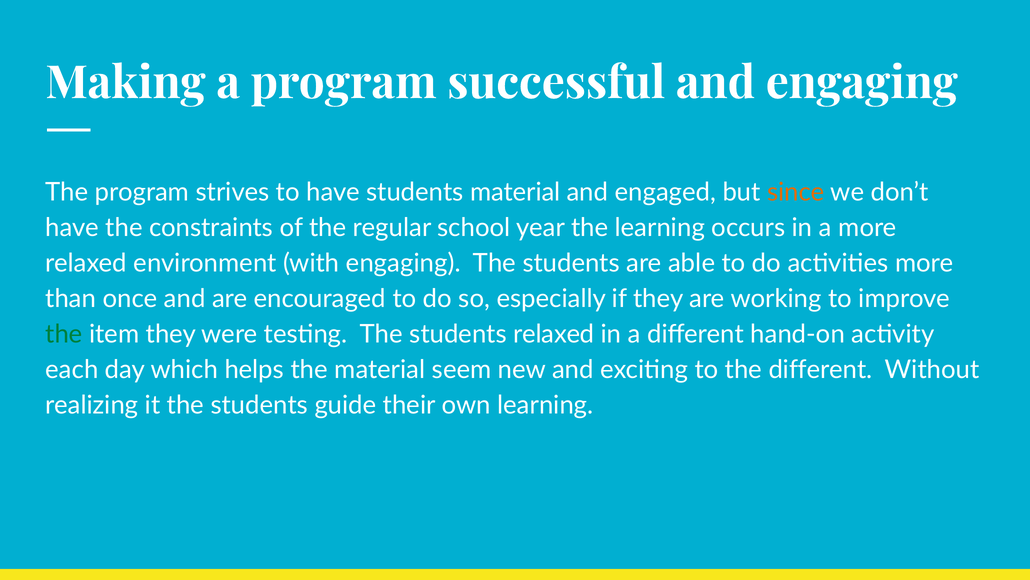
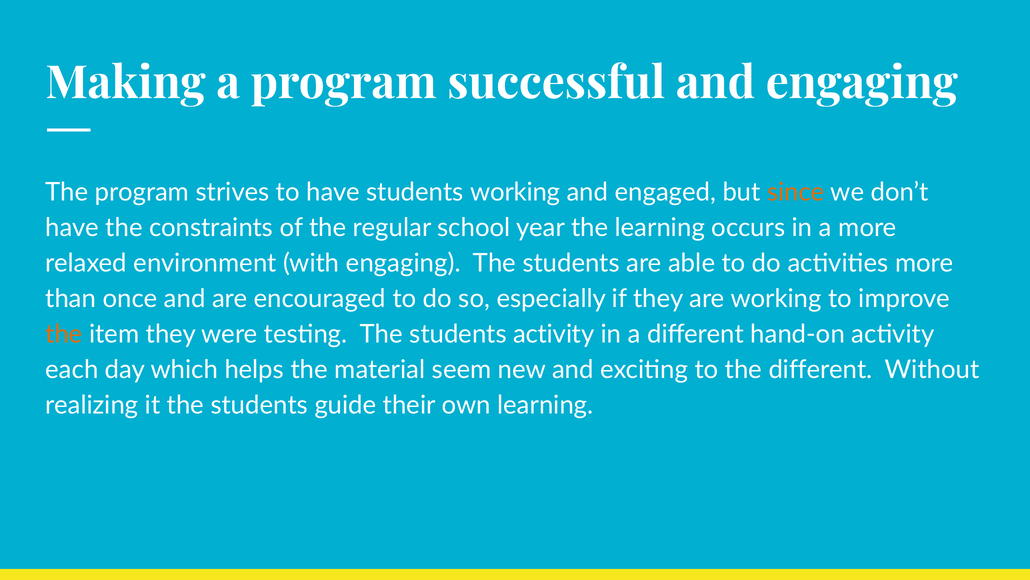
students material: material -> working (515, 192)
the colour: green -> orange (64, 334)
students relaxed: relaxed -> activity (554, 334)
